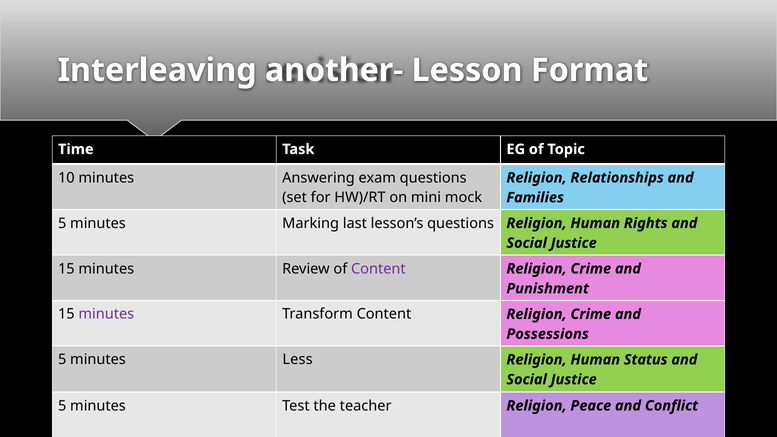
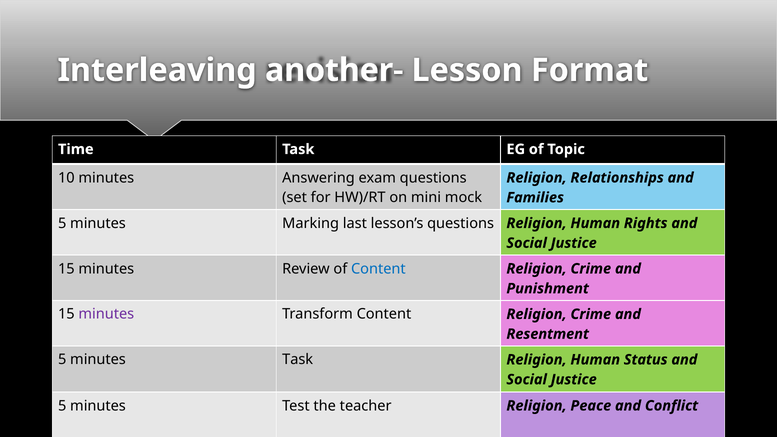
Content colour: purple -> blue (378, 269)
Possessions: Possessions -> Resentment (548, 334)
minutes Less: Less -> Task (298, 360)
